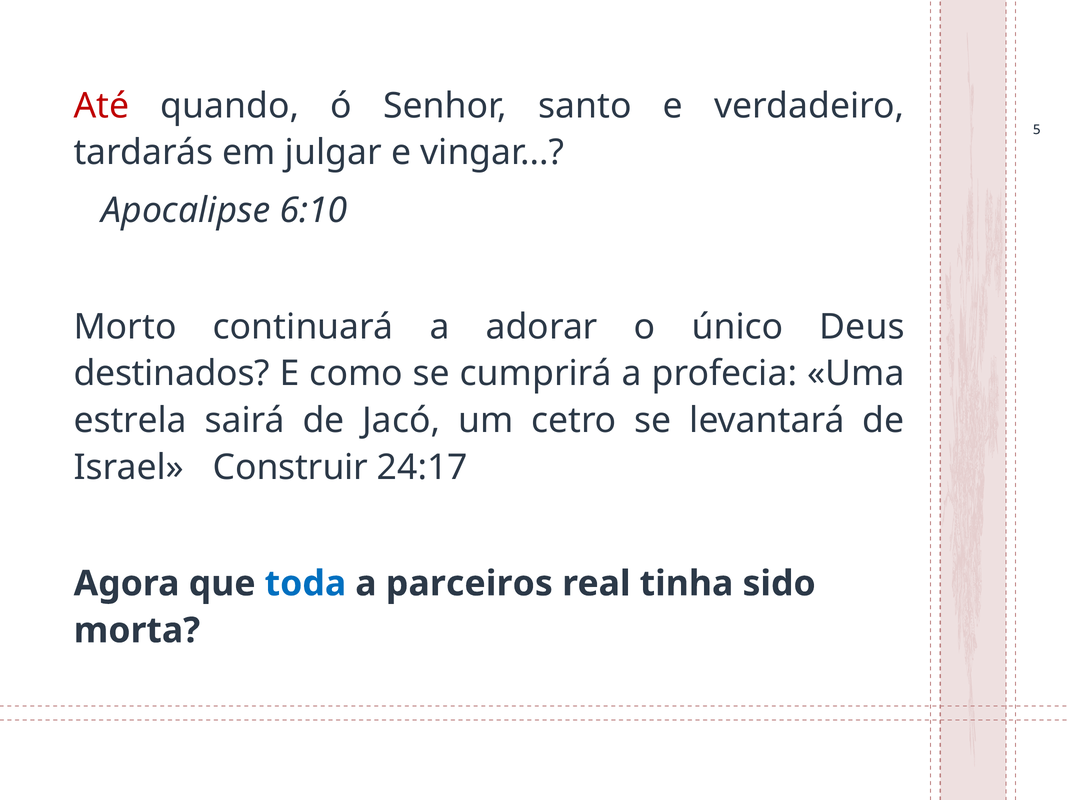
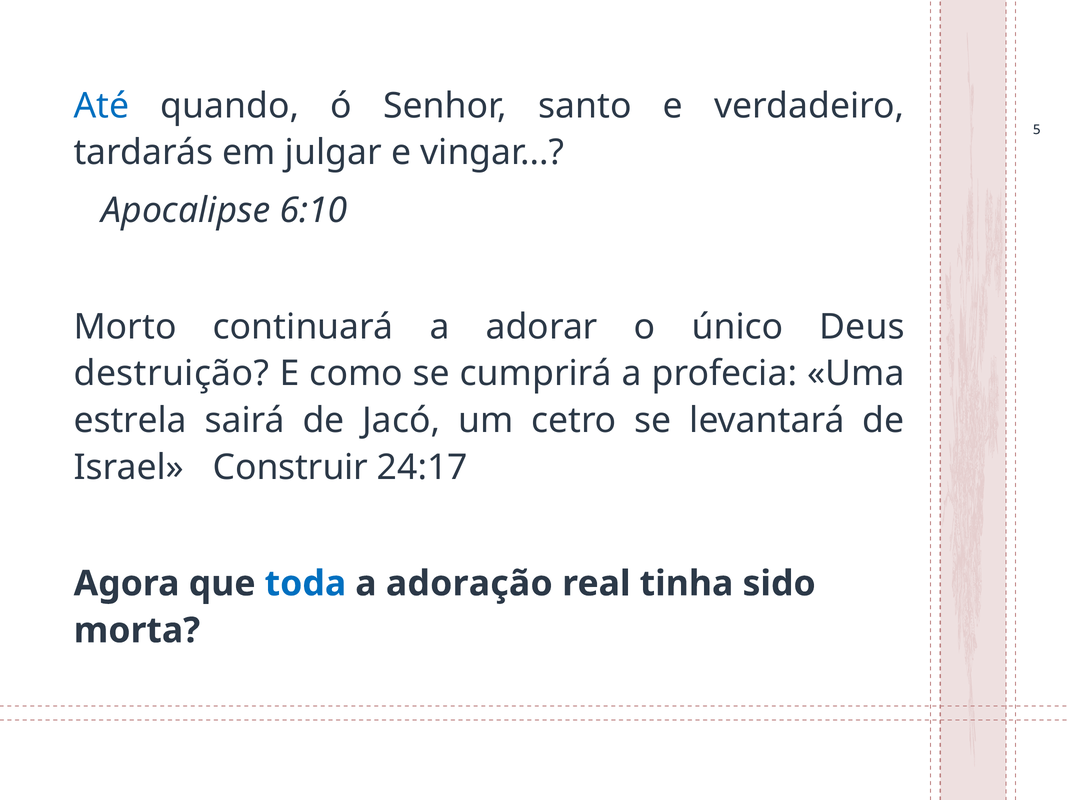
Até colour: red -> blue (101, 106)
destinados: destinados -> destruição (171, 374)
parceiros: parceiros -> adoração (469, 584)
